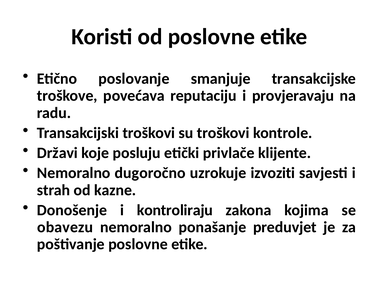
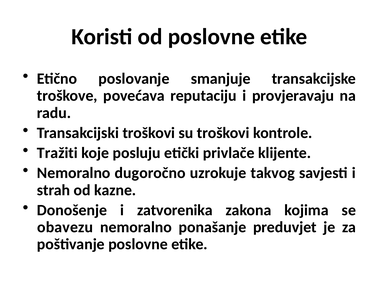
Državi: Državi -> Tražiti (57, 153)
izvoziti: izvoziti -> takvog (273, 173)
kontroliraju: kontroliraju -> zatvorenika (175, 210)
